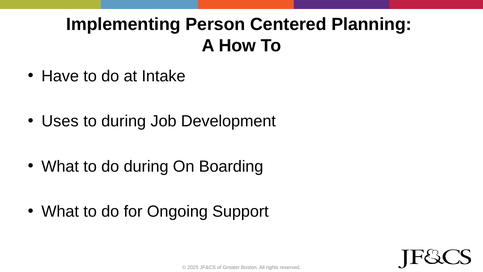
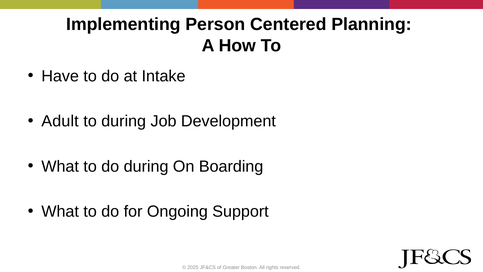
Uses: Uses -> Adult (60, 121)
